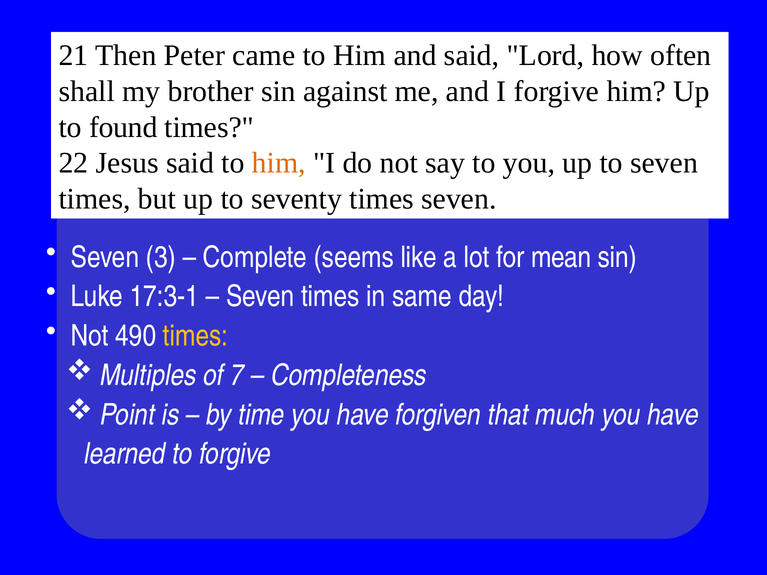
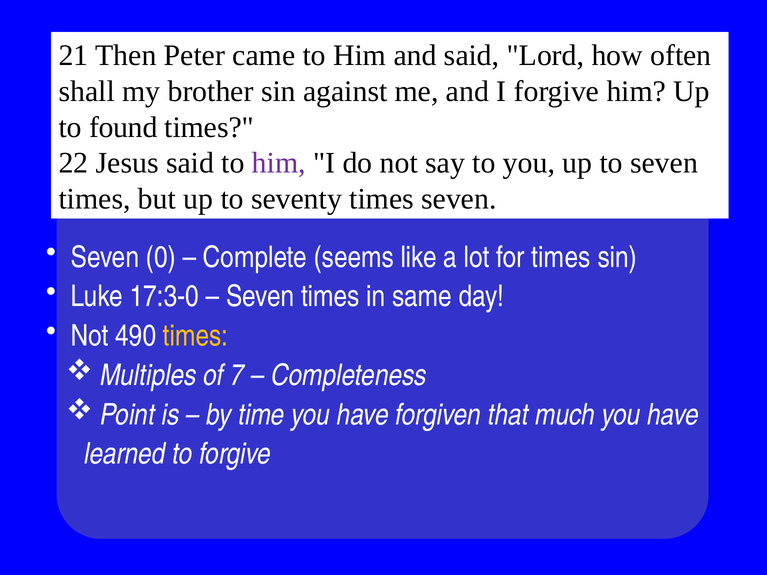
him colour: orange -> purple (279, 163)
3: 3 -> 0 (161, 257)
for mean: mean -> times (561, 257)
17:3-1: 17:3-1 -> 17:3-0 (164, 297)
